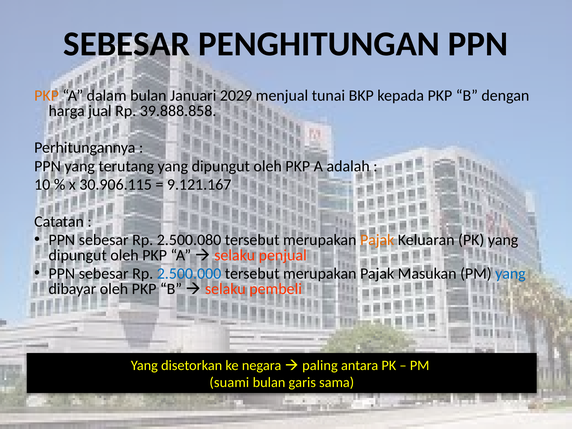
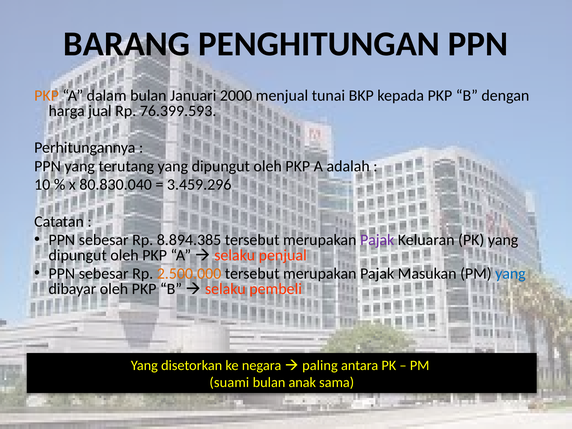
SEBESAR: SEBESAR -> BARANG (127, 44)
2029: 2029 -> 2000 (236, 96)
39.888.858: 39.888.858 -> 76.399.593 (178, 111)
30.906.115: 30.906.115 -> 80.830.040 (116, 185)
9.121.167: 9.121.167 -> 3.459.296 (199, 185)
2.500.080: 2.500.080 -> 8.894.385 (189, 240)
Pajak colour: orange -> purple (377, 240)
2.500.000 colour: blue -> orange (189, 274)
garis: garis -> anak (302, 383)
